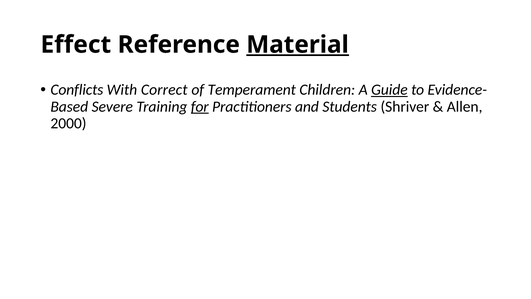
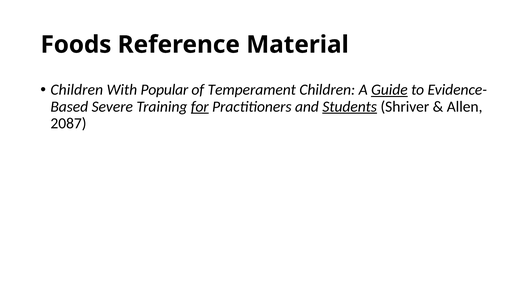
Effect: Effect -> Foods (76, 45)
Material underline: present -> none (298, 45)
Conflicts: Conflicts -> Children (77, 90)
Correct: Correct -> Popular (164, 90)
Students underline: none -> present (350, 107)
2000: 2000 -> 2087 (68, 123)
